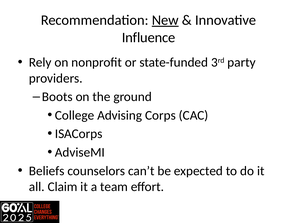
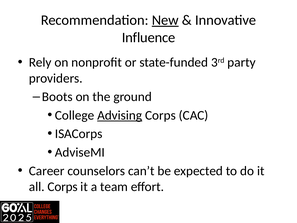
Advising underline: none -> present (120, 115)
Beliefs: Beliefs -> Career (47, 171)
all Claim: Claim -> Corps (63, 187)
